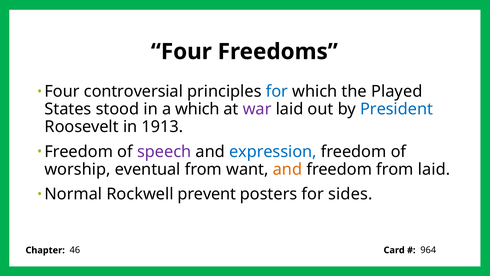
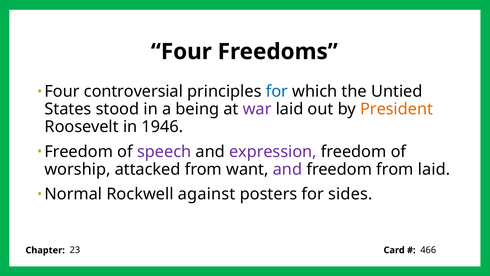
Played: Played -> Untied (397, 91)
a which: which -> being (197, 109)
President colour: blue -> orange (397, 109)
1913: 1913 -> 1946 (162, 127)
expression colour: blue -> purple (273, 152)
eventual: eventual -> attacked (148, 169)
and colour: orange -> purple (287, 169)
prevent: prevent -> against (207, 194)
46: 46 -> 23 (75, 250)
964: 964 -> 466 (428, 250)
